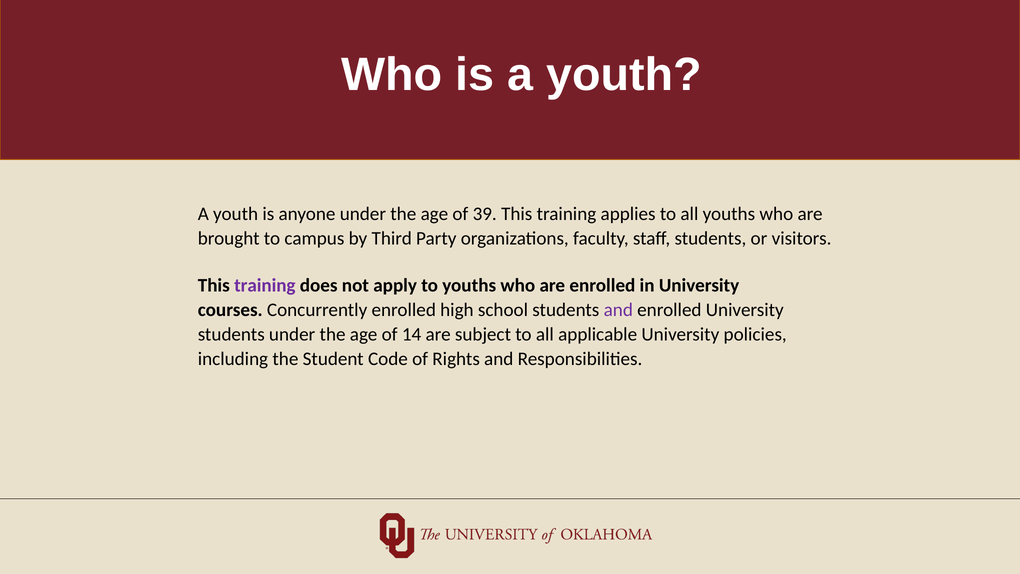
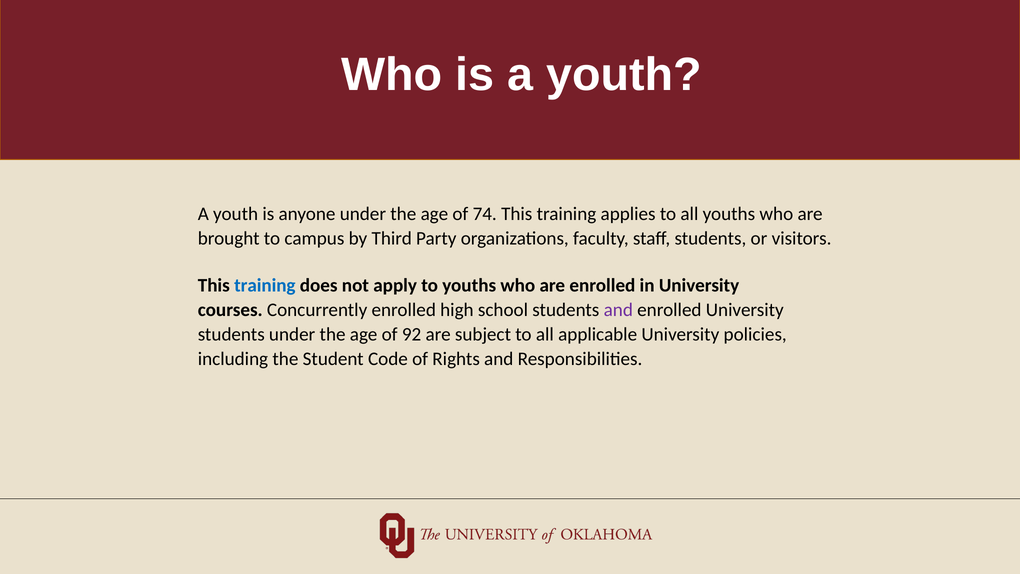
39: 39 -> 74 (485, 214)
training colour: purple -> blue (265, 285)
14: 14 -> 92 (412, 334)
